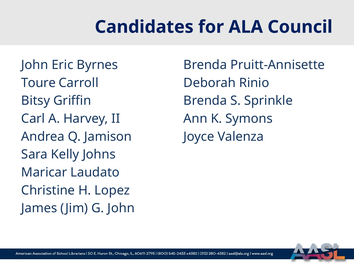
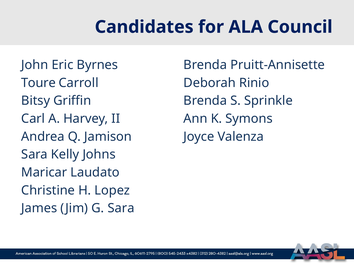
G John: John -> Sara (121, 208)
